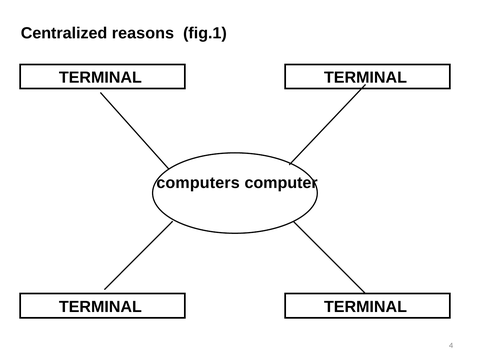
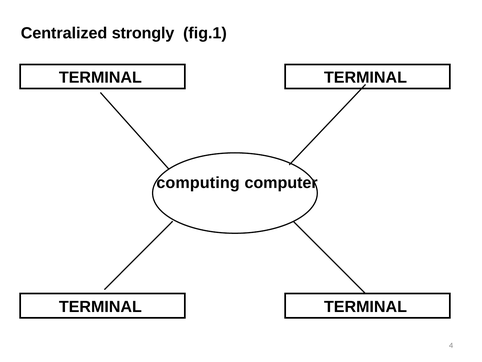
reasons: reasons -> strongly (143, 33)
computers: computers -> computing (198, 183)
